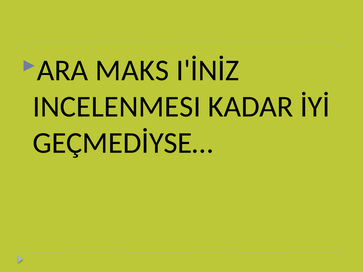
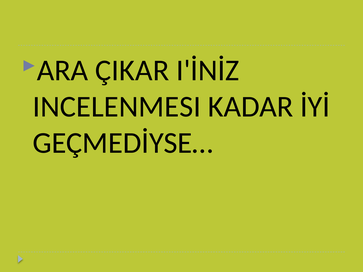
MAKS: MAKS -> ÇIKAR (132, 70)
